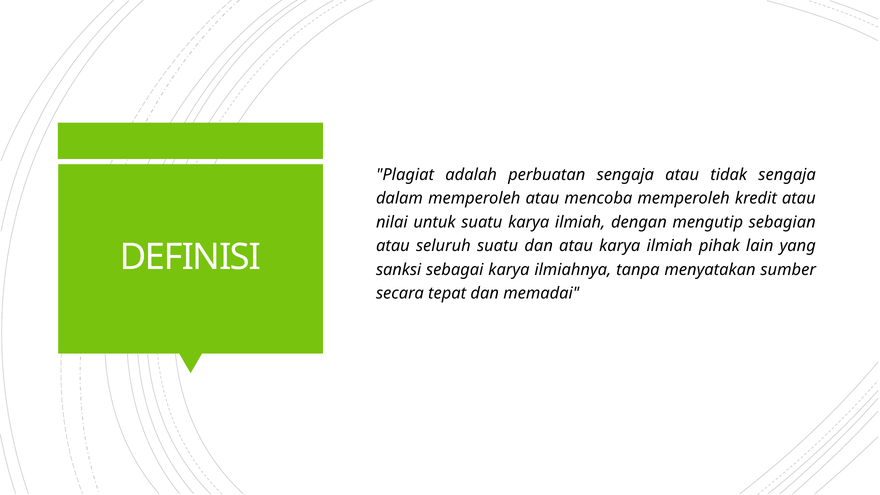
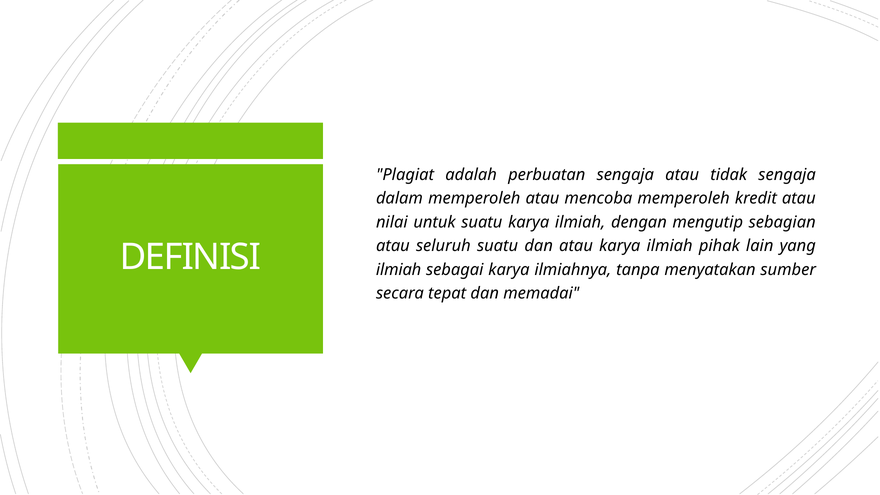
sanksi: sanksi -> ilmiah (399, 270)
